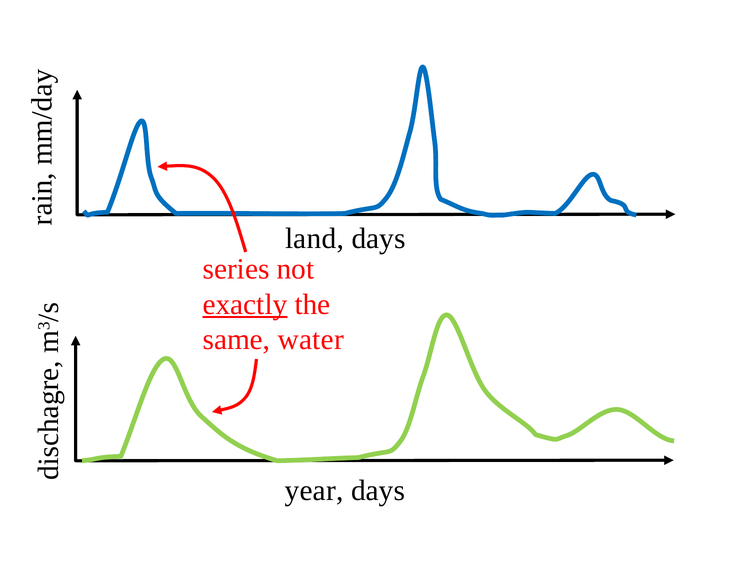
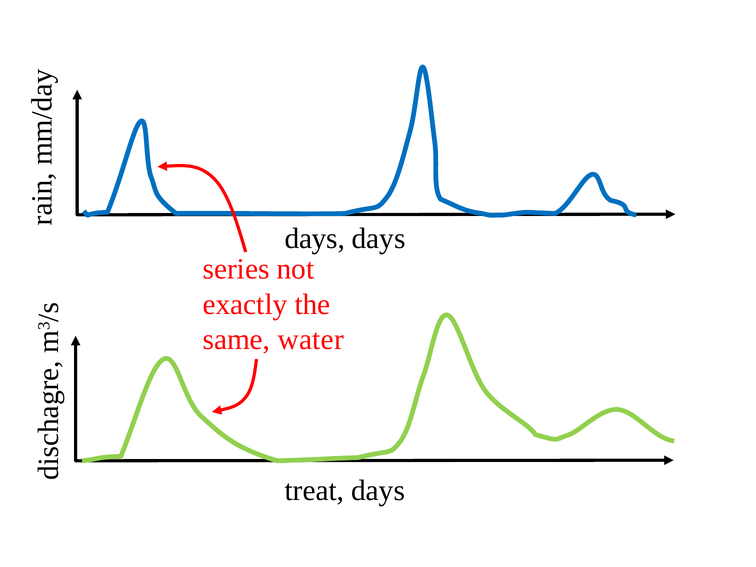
land: land -> days (315, 238)
exactly underline: present -> none (245, 304)
year: year -> treat (314, 490)
